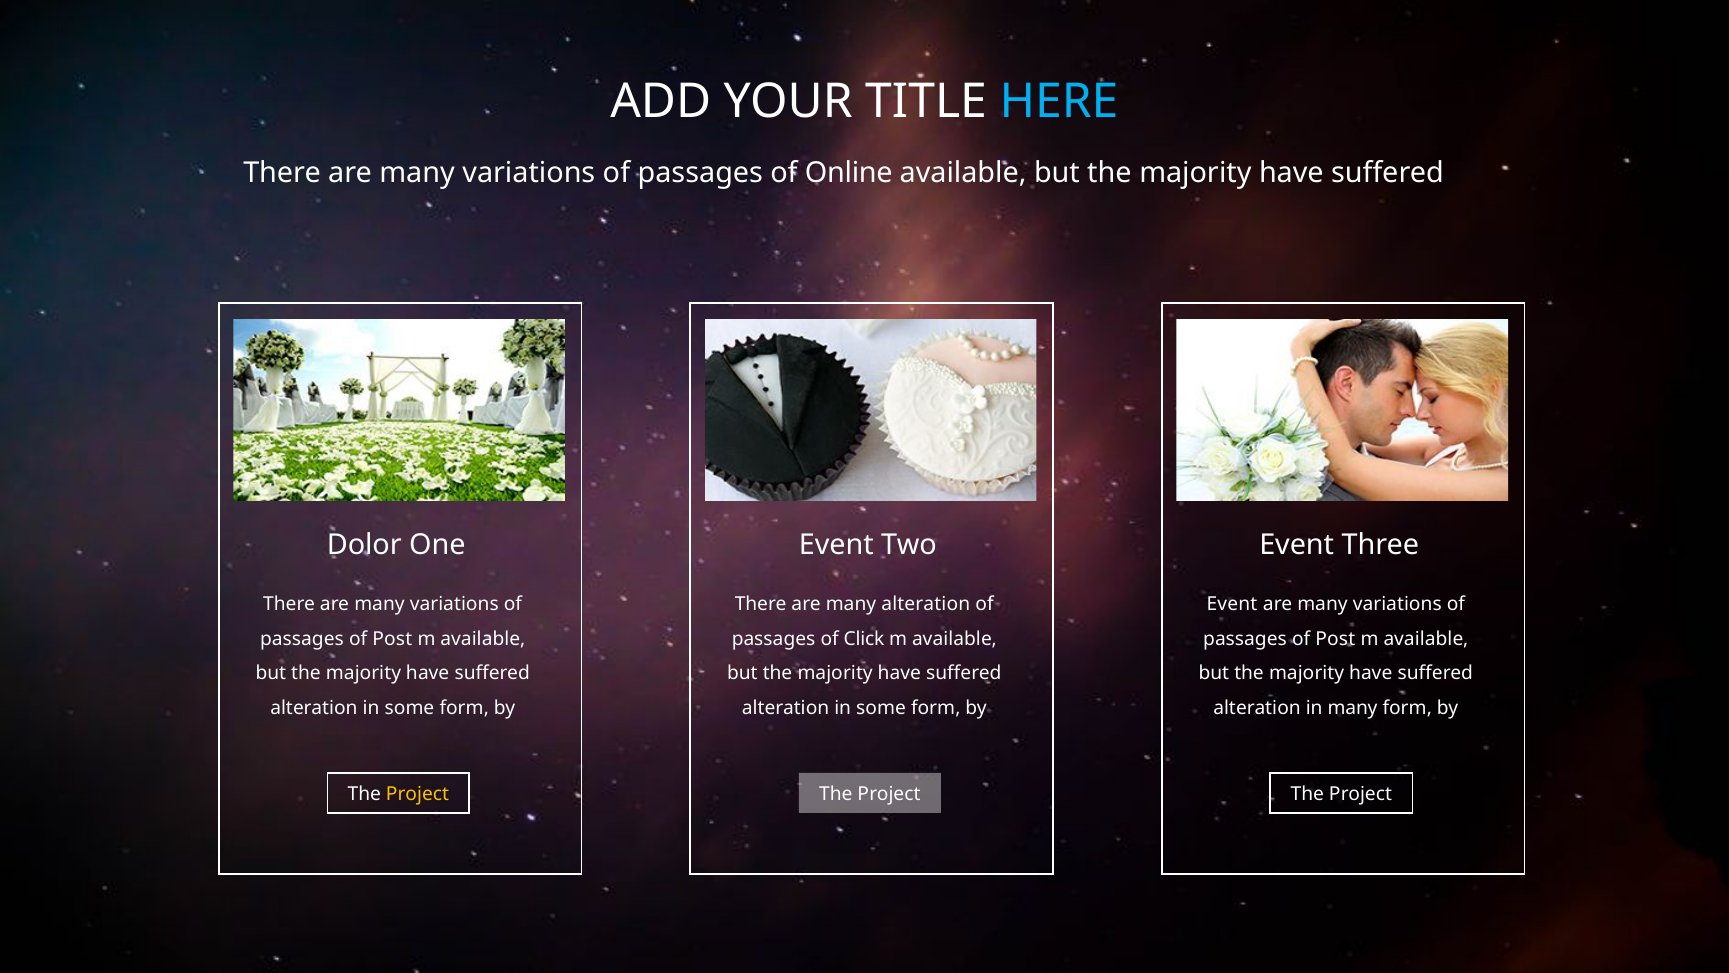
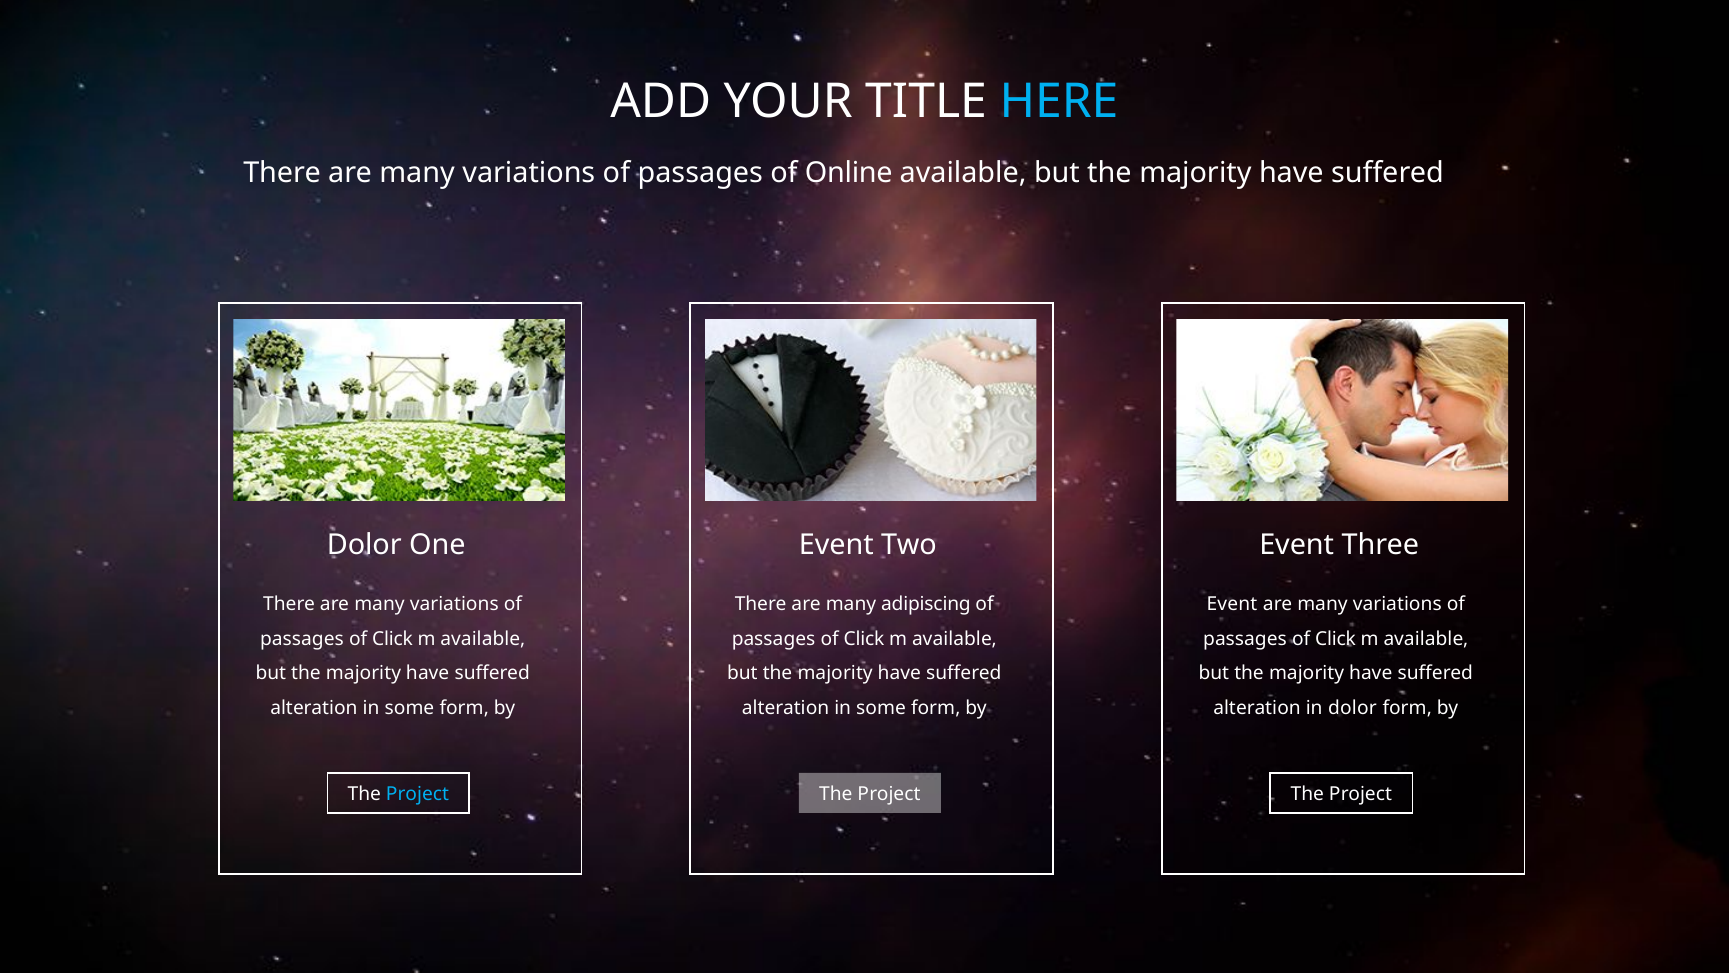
many alteration: alteration -> adipiscing (926, 604)
Post: Post -> Click (392, 639)
Post: Post -> Click (1336, 639)
in many: many -> dolor (1352, 708)
Project colour: yellow -> light blue (417, 794)
